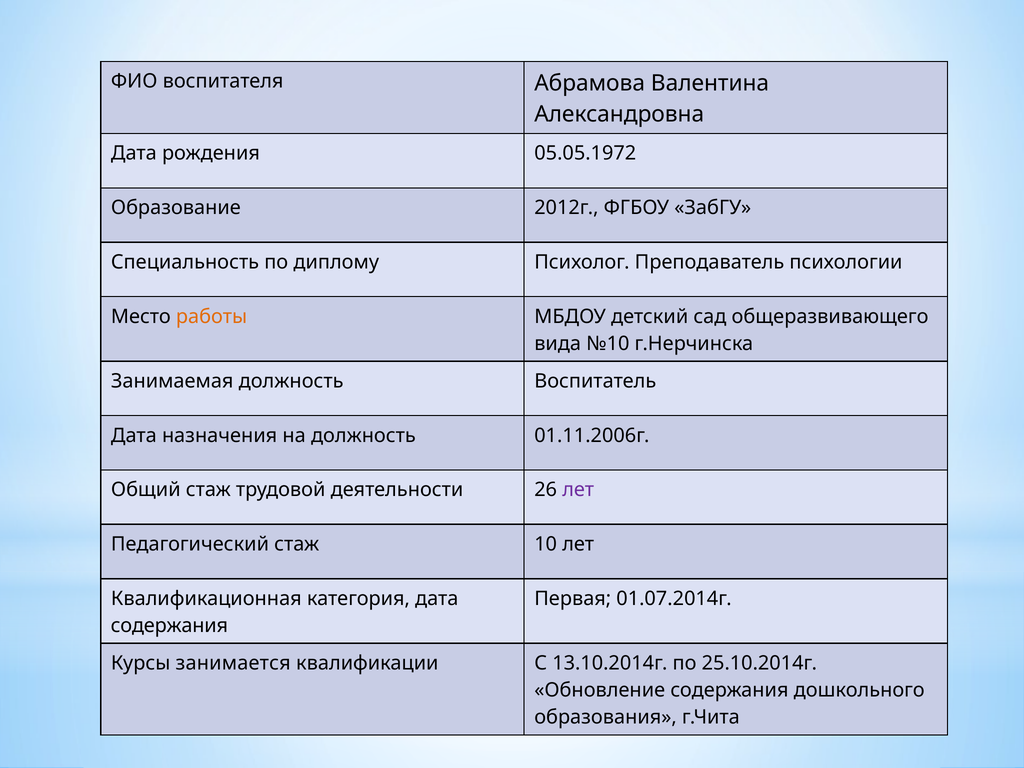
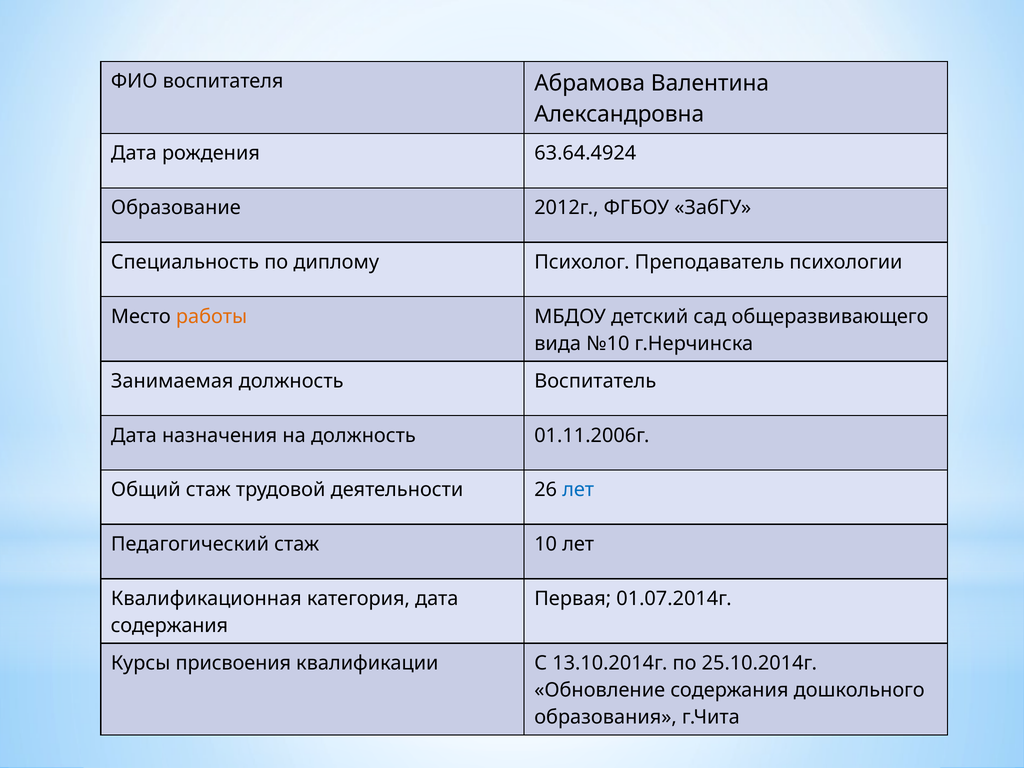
05.05.1972: 05.05.1972 -> 63.64.4924 (585, 153)
лет colour: purple -> blue (578, 490)
занимается: занимается -> присвоения (233, 663)
